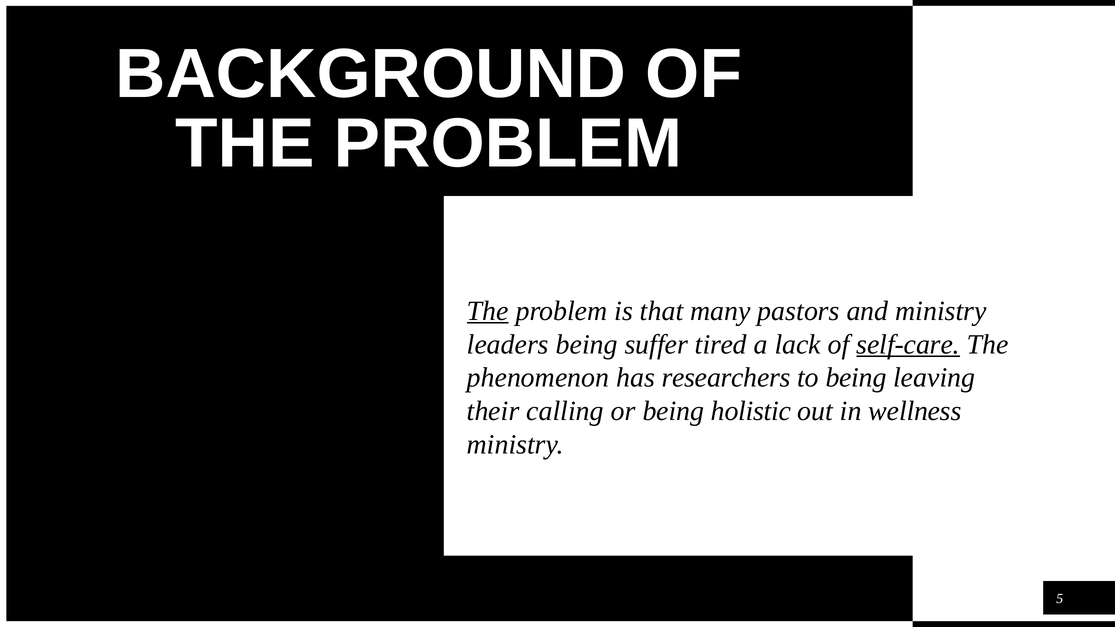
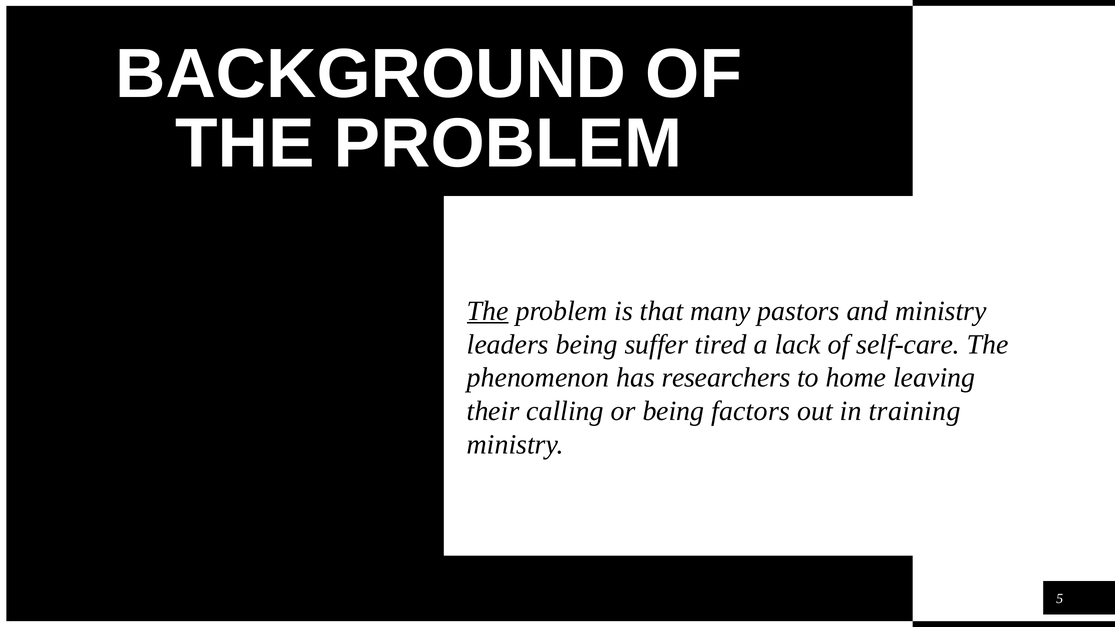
self-care underline: present -> none (908, 344)
to being: being -> home (856, 378)
holistic: holistic -> factors (751, 411)
wellness: wellness -> training (915, 411)
